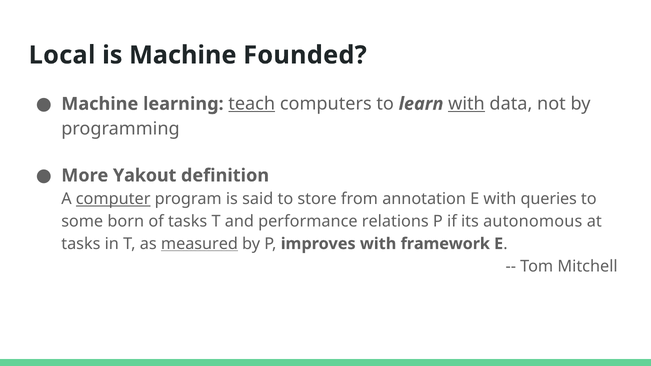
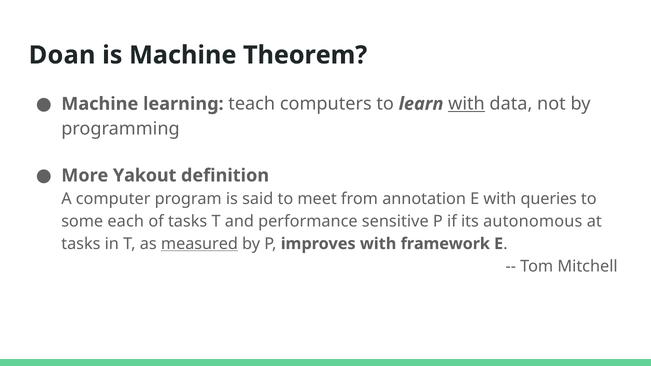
Local: Local -> Doan (62, 55)
Founded: Founded -> Theorem (305, 55)
teach underline: present -> none (252, 104)
computer underline: present -> none (113, 199)
store: store -> meet (317, 199)
born: born -> each (126, 221)
relations: relations -> sensitive (395, 221)
